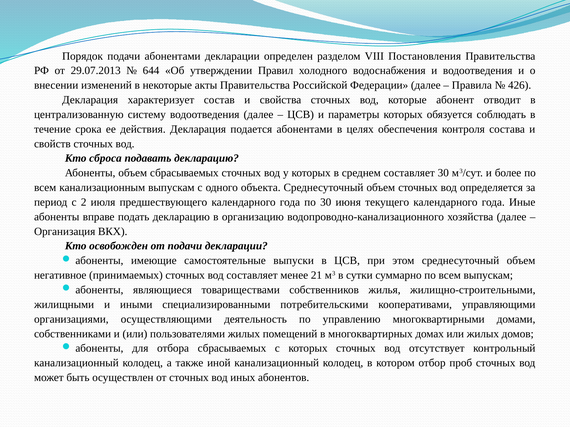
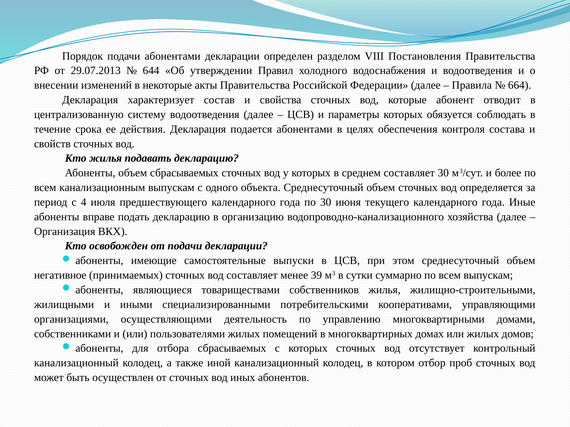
426: 426 -> 664 (520, 85)
Кто сброса: сброса -> жилья (106, 158)
2: 2 -> 4 (84, 202)
21: 21 -> 39 (316, 276)
